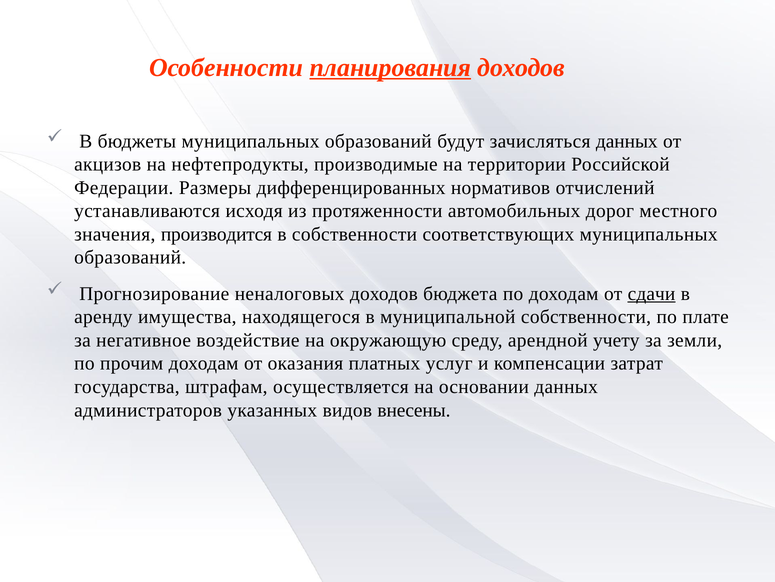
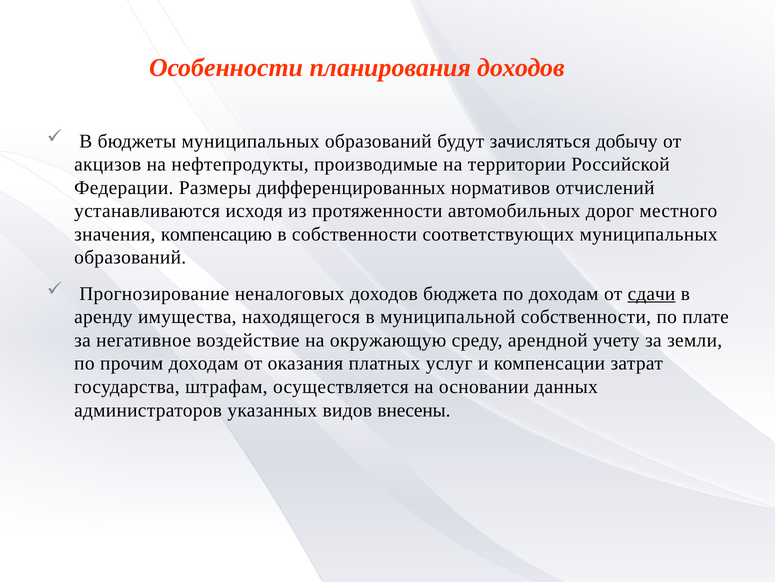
планирования underline: present -> none (390, 68)
зачисляться данных: данных -> добычу (627, 141)
производится: производится -> компенсацию (216, 234)
